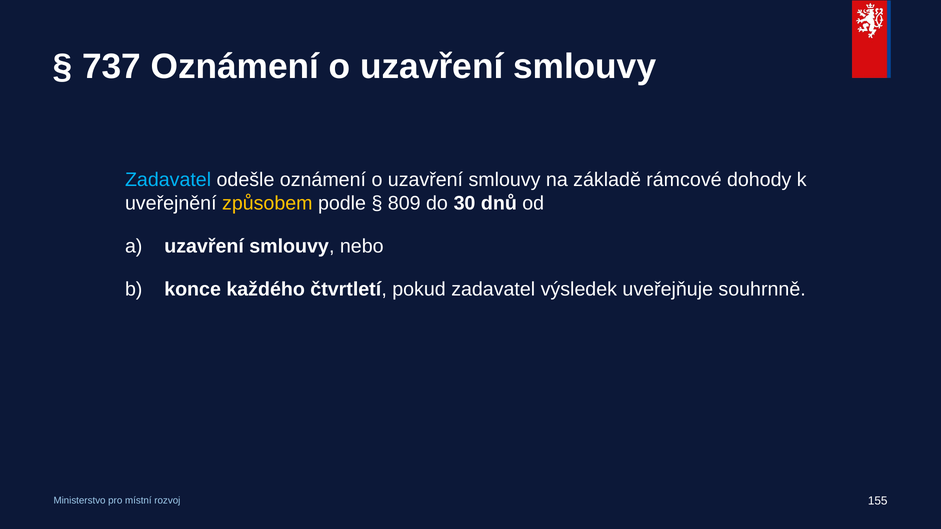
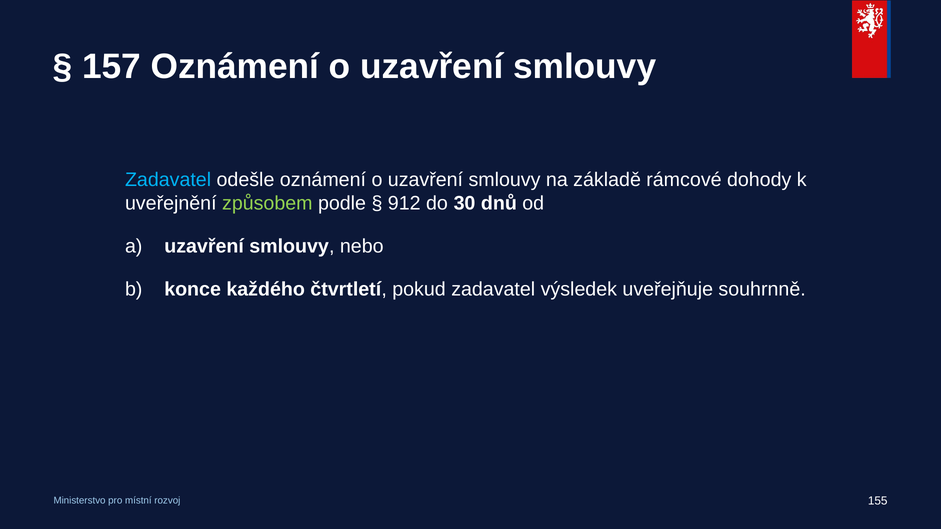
737: 737 -> 157 (112, 67)
způsobem colour: yellow -> light green (267, 203)
809: 809 -> 912 (404, 203)
